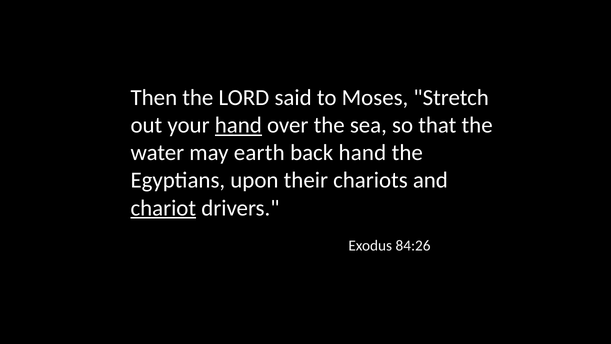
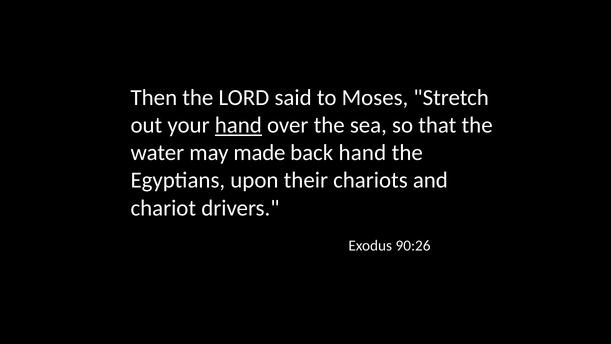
earth: earth -> made (259, 153)
chariot underline: present -> none (163, 208)
84:26: 84:26 -> 90:26 (413, 245)
